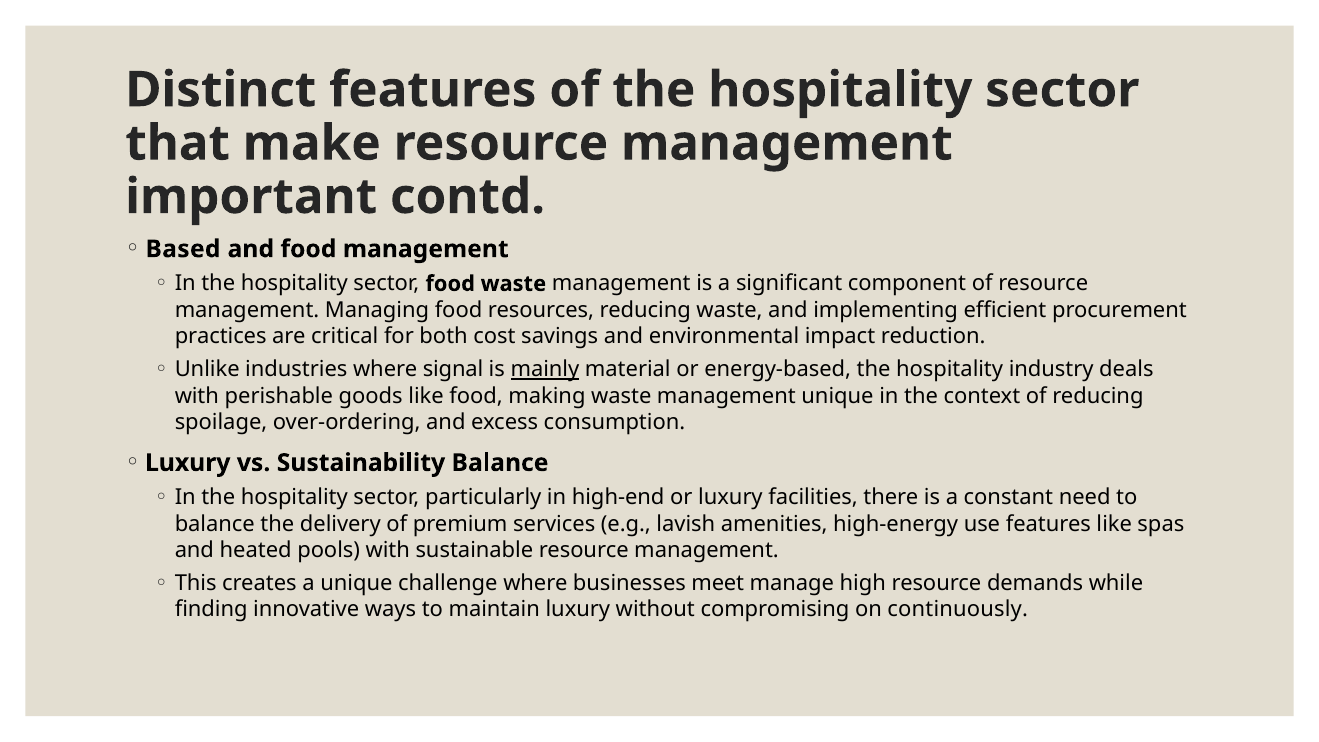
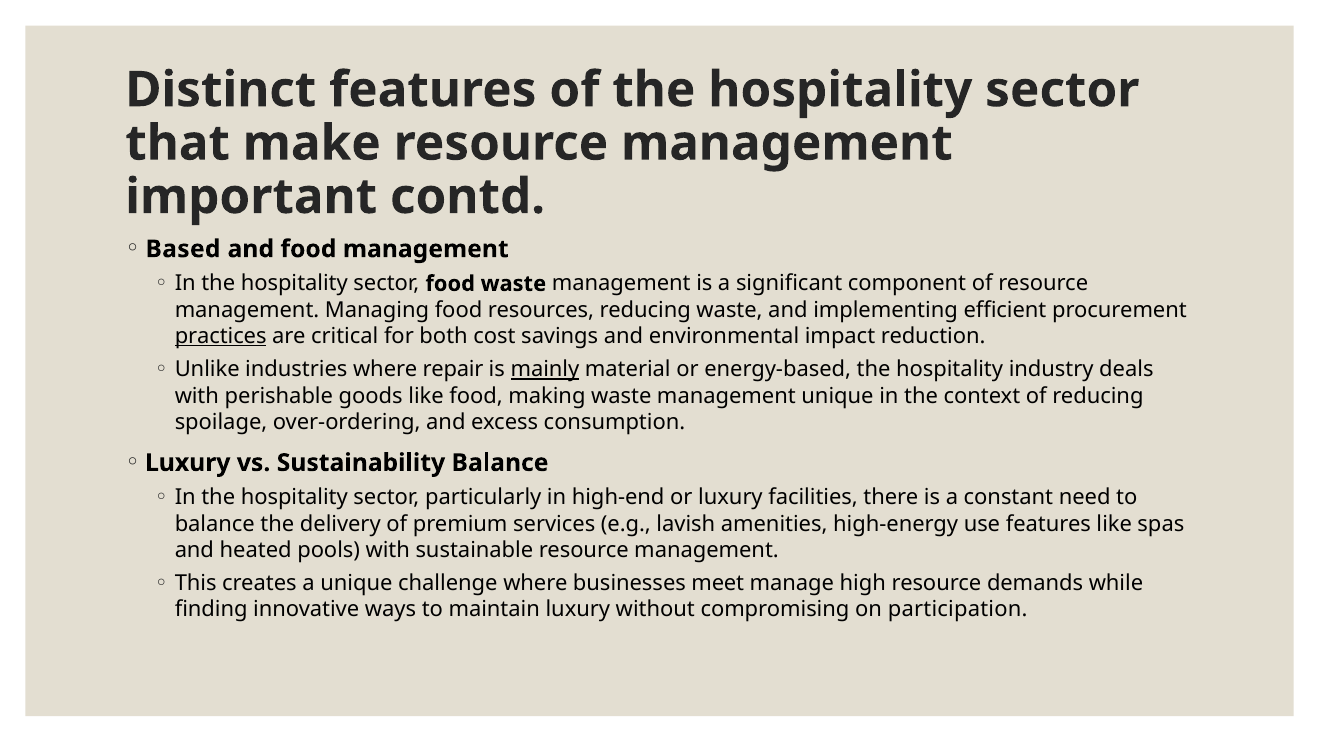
practices underline: none -> present (221, 336)
signal: signal -> repair (453, 370)
continuously: continuously -> participation (958, 610)
